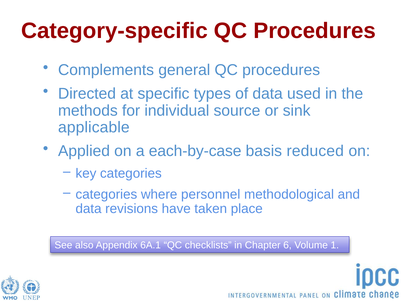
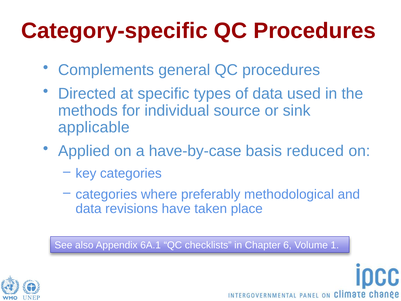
each-by-case: each-by-case -> have-by-case (195, 151)
personnel: personnel -> preferably (211, 194)
